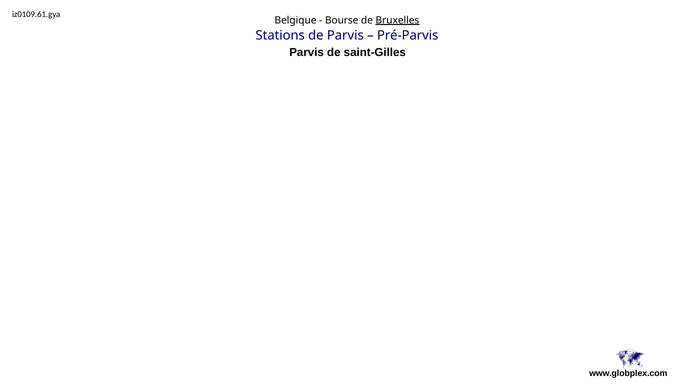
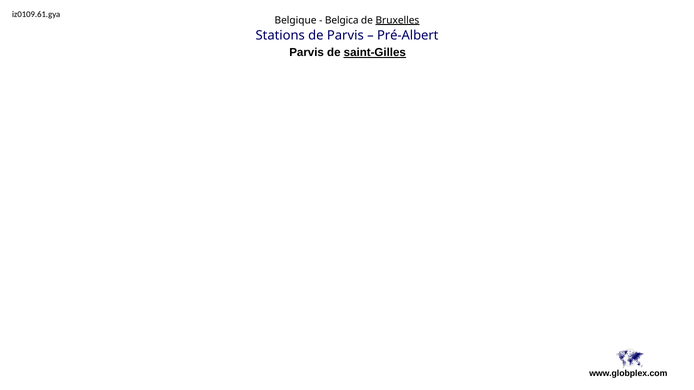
Bourse: Bourse -> Belgica (342, 20)
Pré-Parvis: Pré-Parvis -> Pré-Albert (408, 36)
saint-Gilles underline: none -> present (375, 53)
